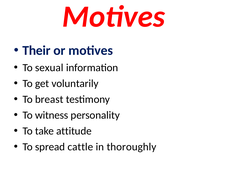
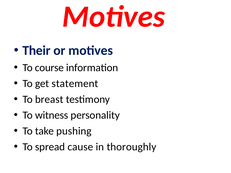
sexual: sexual -> course (49, 68)
voluntarily: voluntarily -> statement (75, 84)
attitude: attitude -> pushing (74, 131)
cattle: cattle -> cause (80, 147)
